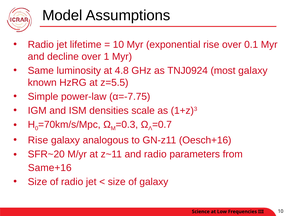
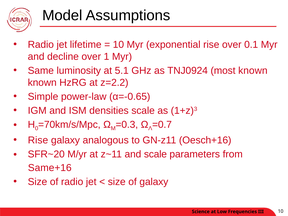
4.8: 4.8 -> 5.1 (122, 71)
most galaxy: galaxy -> known (253, 71)
z=5.5: z=5.5 -> z=2.2 (114, 83)
α=-7.75: α=-7.75 -> α=-0.65 (130, 97)
and radio: radio -> scale (155, 154)
